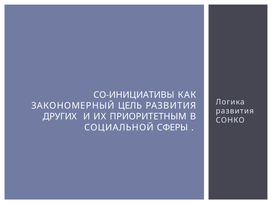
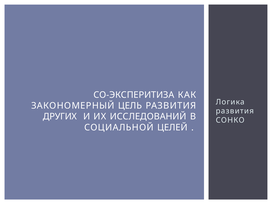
СО-ИНИЦИАТИВЫ: СО-ИНИЦИАТИВЫ -> СО-ЭКСПЕРИТИЗА (134, 95)
ПРИОРИТЕТНЫМ: ПРИОРИТЕТНЫМ -> ИССЛЕДОВАНИЙ (148, 117)
СФЕРЫ: СФЕРЫ -> ЦЕЛЕЙ (172, 127)
